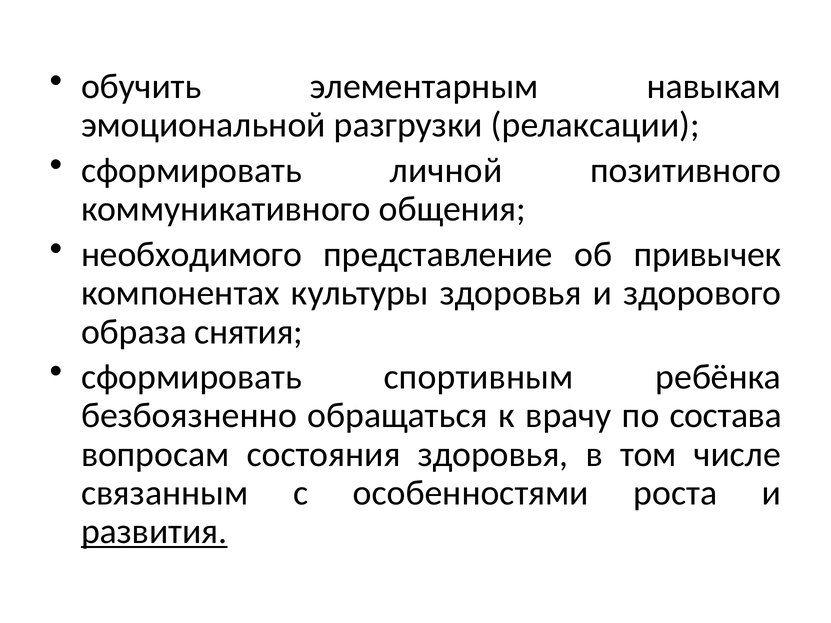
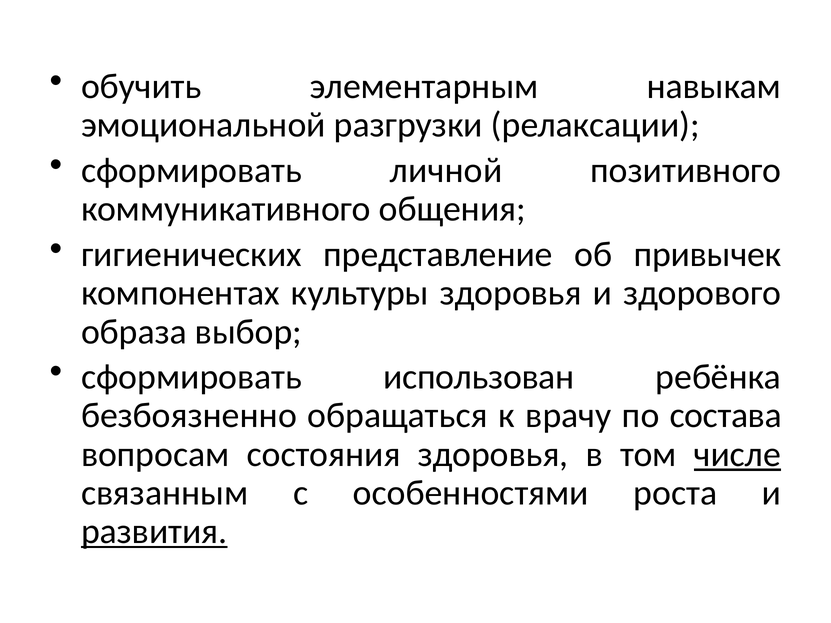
необходимого: необходимого -> гигиенических (191, 255)
снятия: снятия -> выбор (248, 332)
спортивным: спортивным -> использован (479, 377)
числе underline: none -> present (737, 455)
